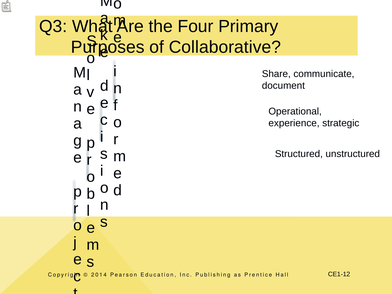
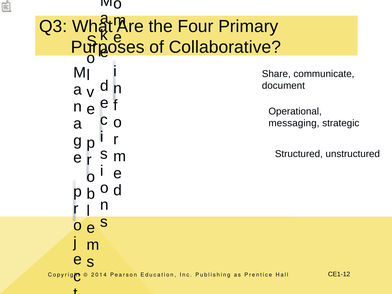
experience: experience -> messaging (294, 123)
